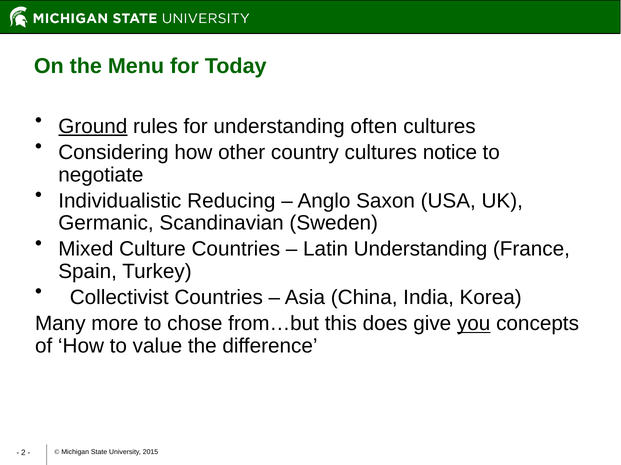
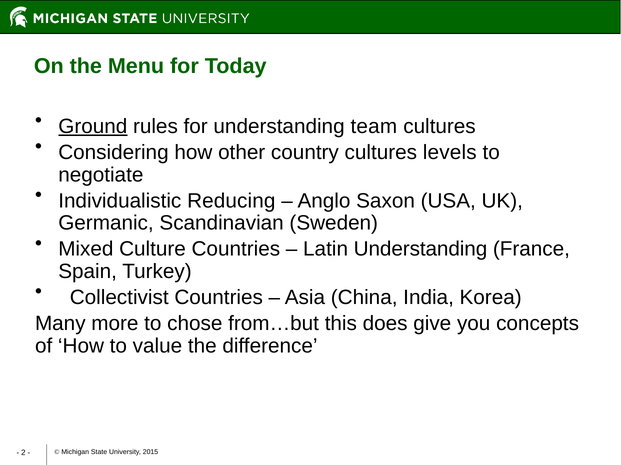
often: often -> team (374, 127)
notice: notice -> levels (450, 153)
you underline: present -> none (474, 324)
